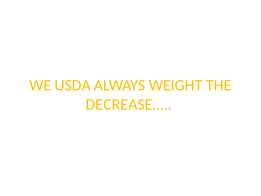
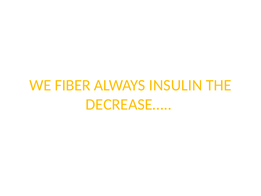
USDA: USDA -> FIBER (73, 85)
WEIGHT: WEIGHT -> INSULIN (176, 85)
